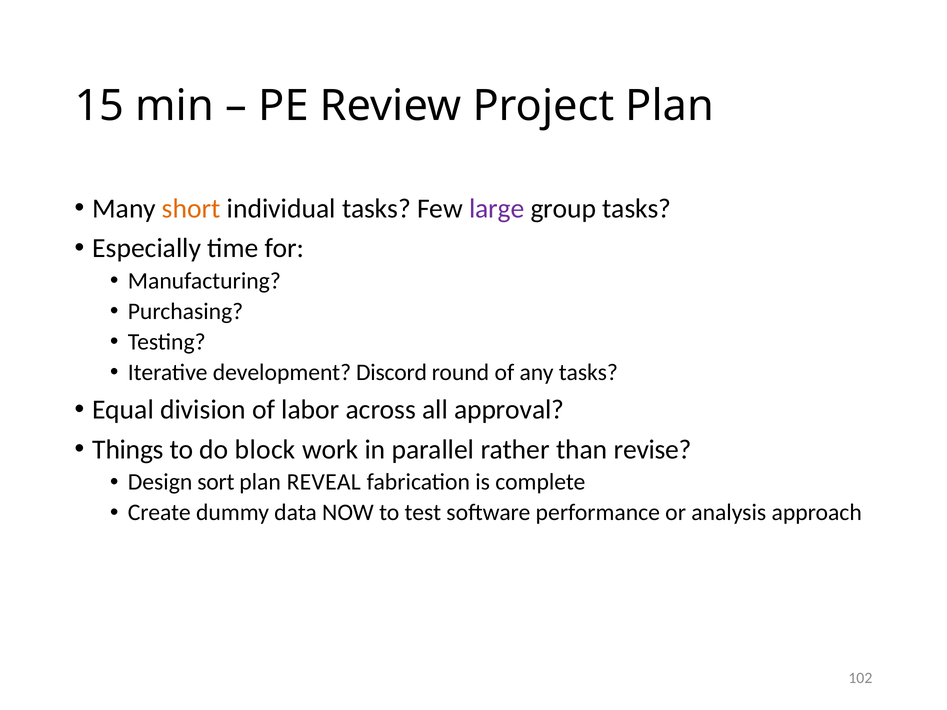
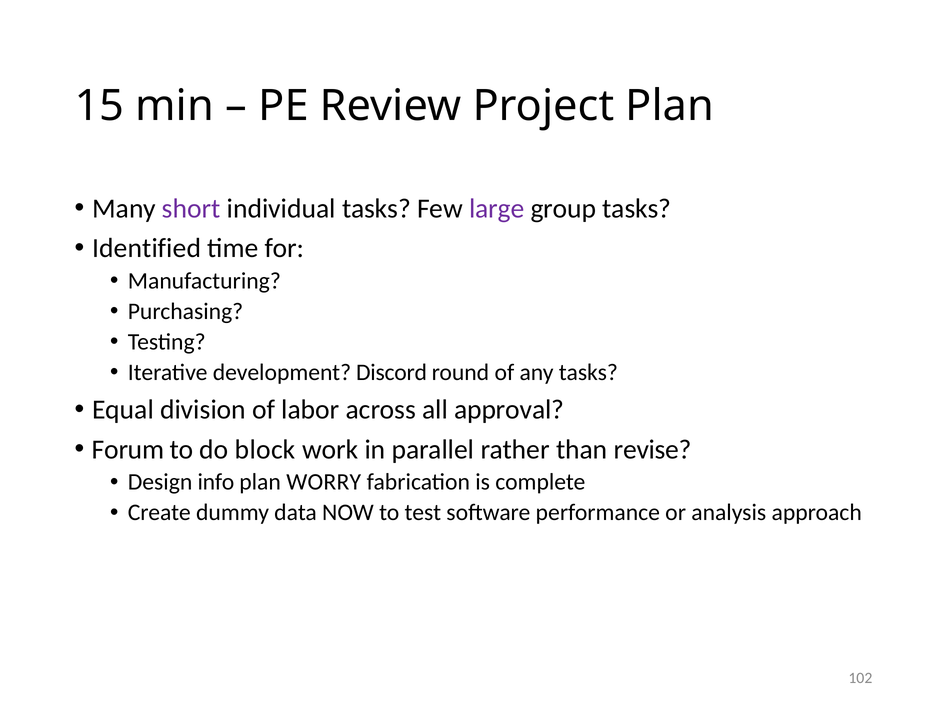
short colour: orange -> purple (191, 209)
Especially: Especially -> Identified (147, 248)
Things: Things -> Forum (128, 450)
sort: sort -> info (216, 482)
REVEAL: REVEAL -> WORRY (324, 482)
